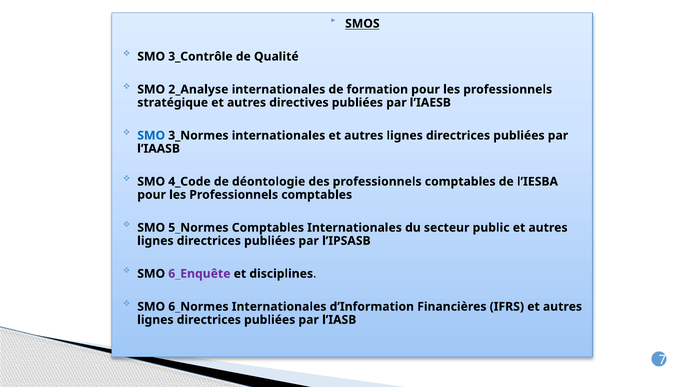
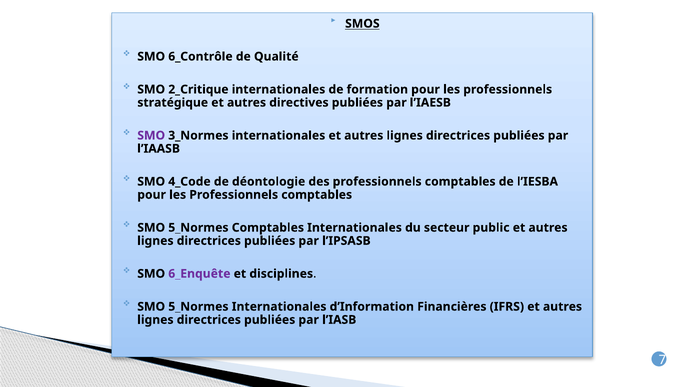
3_Contrôle: 3_Contrôle -> 6_Contrôle (200, 56)
2_Analyse: 2_Analyse -> 2_Critique (198, 89)
SMO colour: blue -> purple (151, 135)
6_Normes: 6_Normes -> 5_Normes (198, 306)
